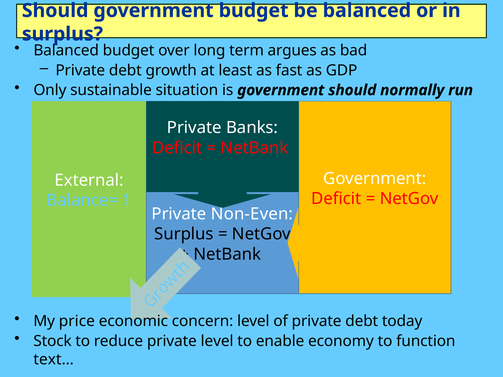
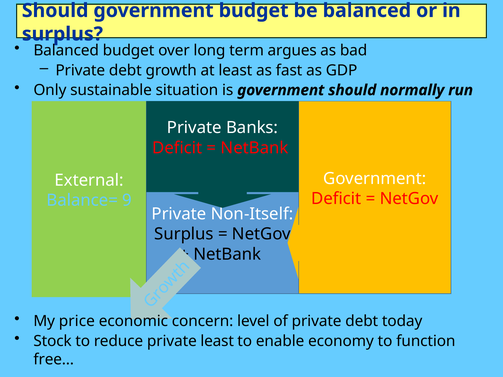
1: 1 -> 9 (127, 200)
Non-Even: Non-Even -> Non-Itself (252, 214)
private level: level -> least (217, 341)
text…: text… -> free… (54, 360)
